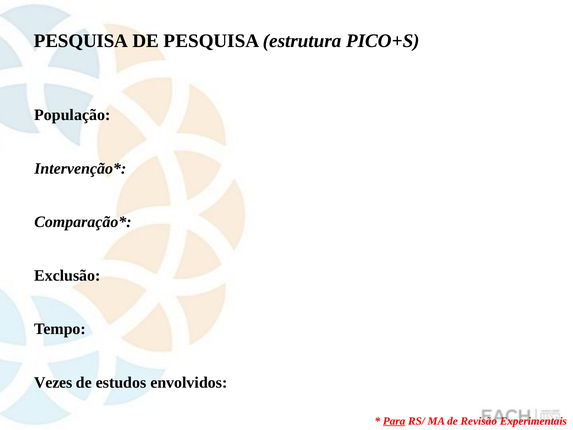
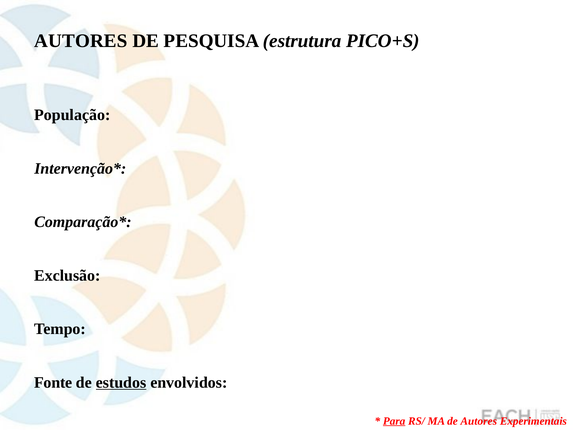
PESQUISA: PESQUISA -> AUTORES (81, 41)
Vezes: Vezes -> Fonte (53, 382)
estudos underline: none -> present (121, 382)
de Revisão: Revisão -> Autores (479, 421)
